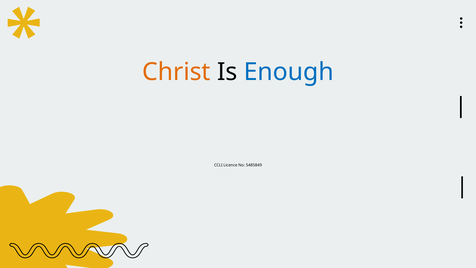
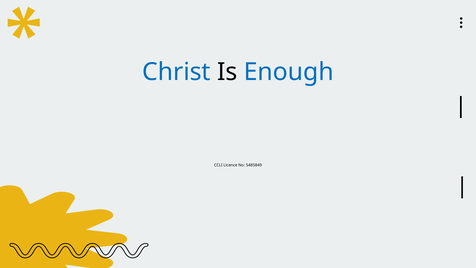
Christ colour: orange -> blue (176, 72)
